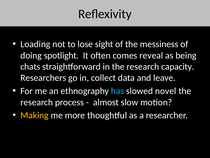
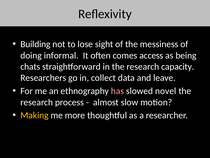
Loading: Loading -> Building (35, 44)
spotlight: spotlight -> informal (61, 55)
reveal: reveal -> access (151, 55)
has colour: light blue -> pink (117, 91)
